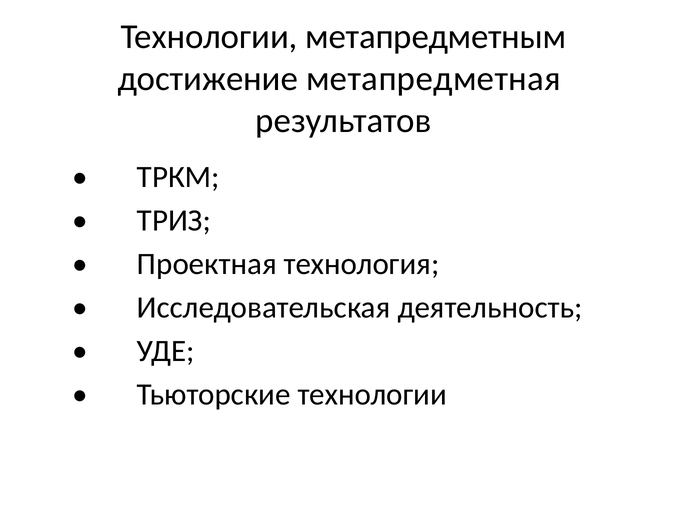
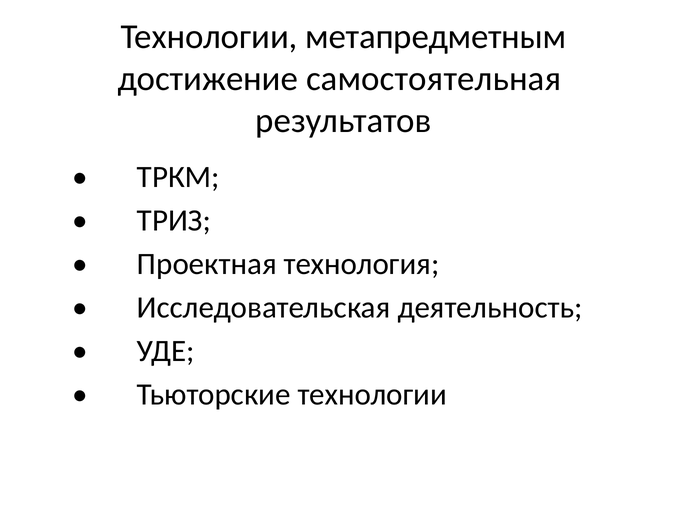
метапредметная: метапредметная -> самостоятельная (434, 79)
